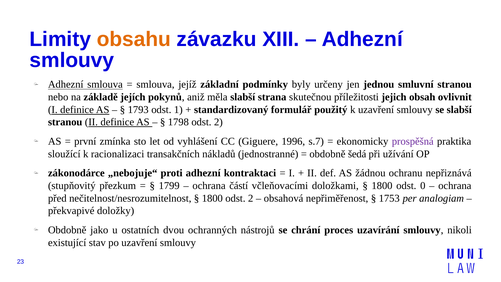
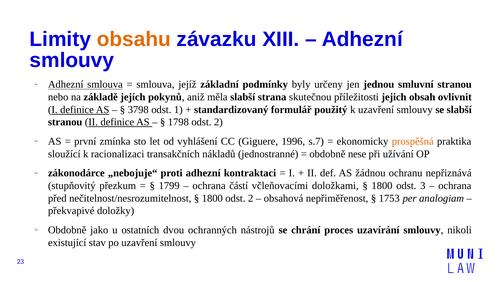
1793: 1793 -> 3798 (138, 110)
prospěšná colour: purple -> orange (413, 141)
šedá: šedá -> nese (357, 154)
0: 0 -> 3 (423, 186)
